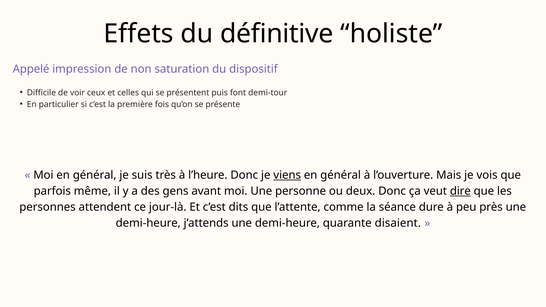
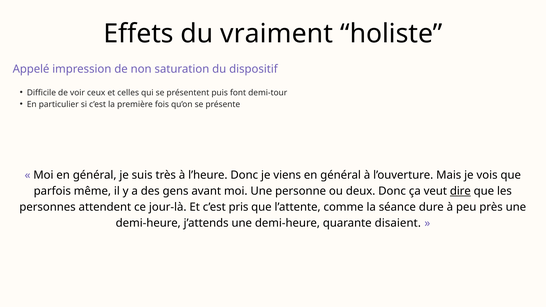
définitive: définitive -> vraiment (277, 34)
viens underline: present -> none (287, 175)
dits: dits -> pris (239, 207)
